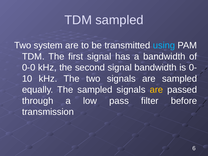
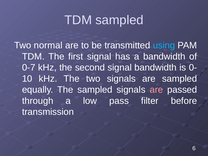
system: system -> normal (48, 45)
0-0: 0-0 -> 0-7 (29, 68)
are colour: yellow -> pink (156, 90)
